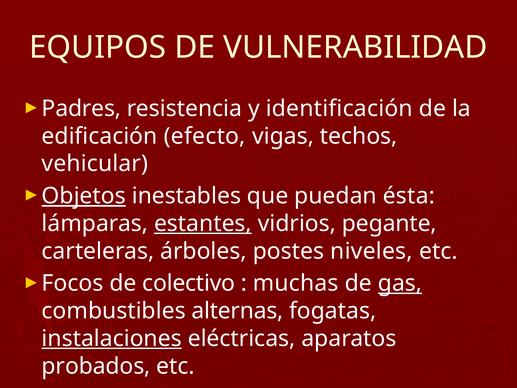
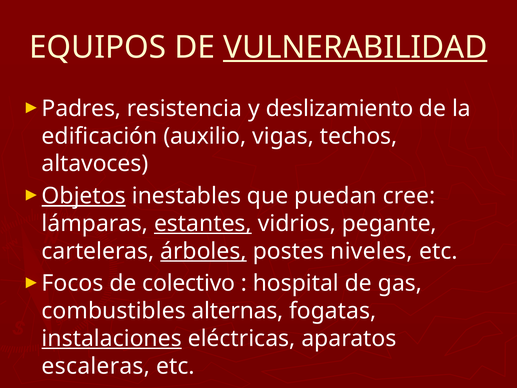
VULNERABILIDAD underline: none -> present (355, 47)
identificación: identificación -> deslizamiento (340, 108)
efecto: efecto -> auxilio (205, 136)
vehicular: vehicular -> altavoces (95, 164)
ésta: ésta -> cree (409, 196)
árboles underline: none -> present (203, 251)
muchas: muchas -> hospital (296, 283)
gas underline: present -> none (400, 283)
probados: probados -> escaleras (96, 366)
